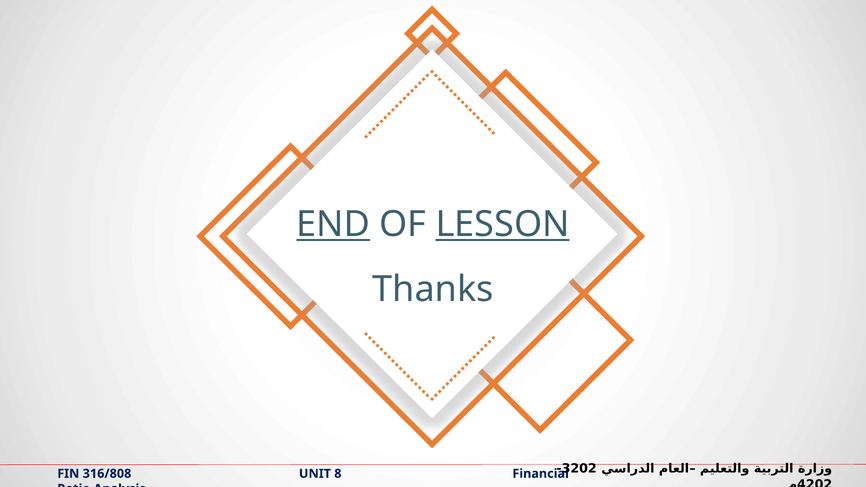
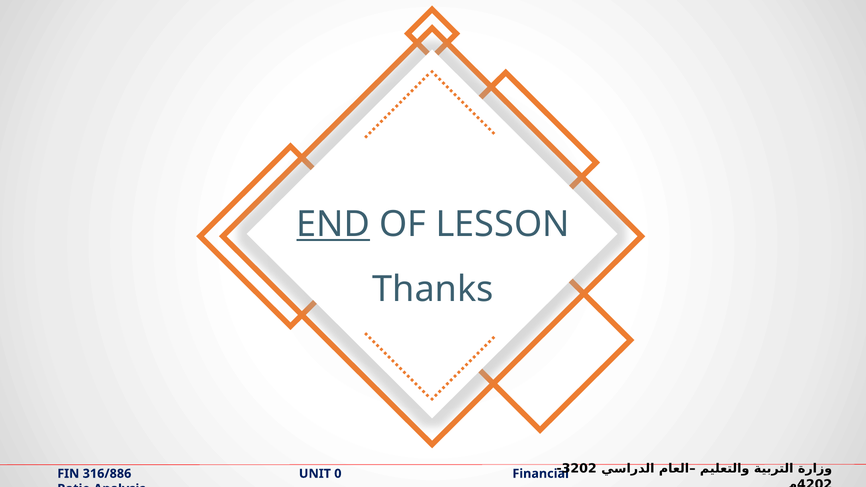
LESSON underline: present -> none (503, 224)
316/808: 316/808 -> 316/886 (107, 474)
8: 8 -> 0 (338, 474)
